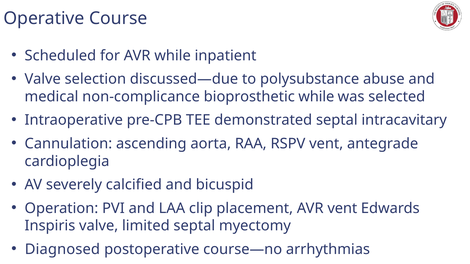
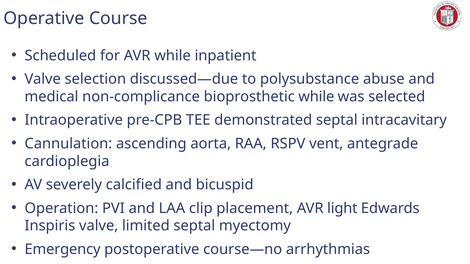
AVR vent: vent -> light (342, 208)
Diagnosed: Diagnosed -> Emergency (63, 250)
